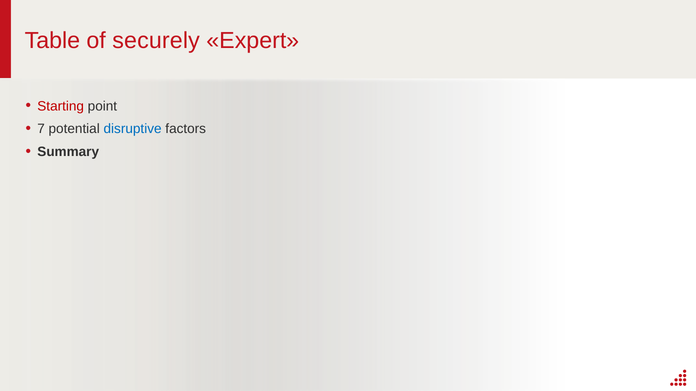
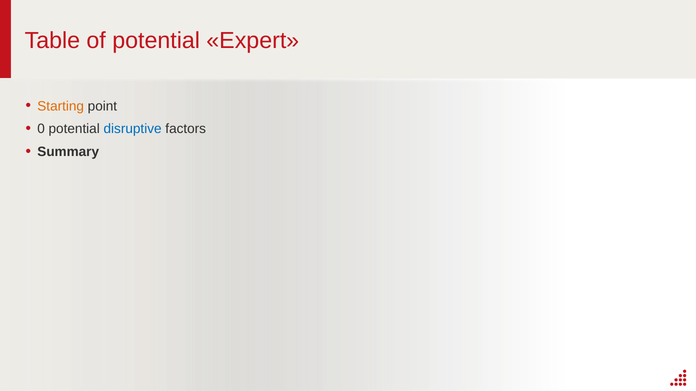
of securely: securely -> potential (156, 41)
Starting colour: red -> orange (61, 106)
7: 7 -> 0 (41, 129)
